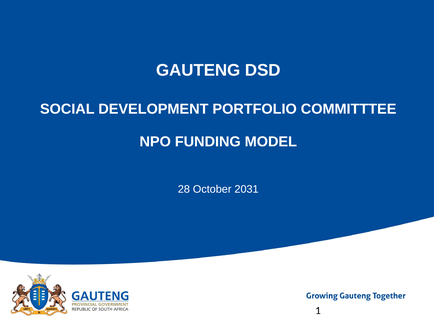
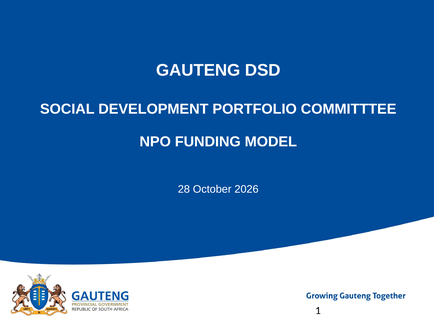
2031: 2031 -> 2026 (247, 190)
